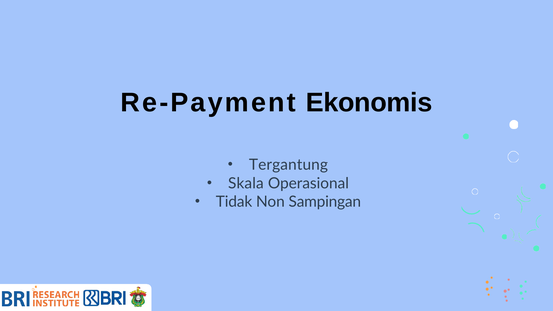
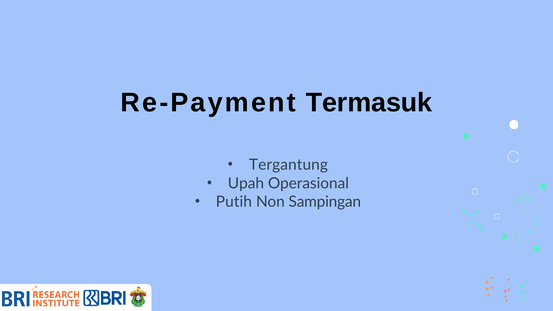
Ekonomis: Ekonomis -> Termasuk (369, 103)
Skala: Skala -> Upah (246, 183)
Tidak: Tidak -> Putih (234, 202)
